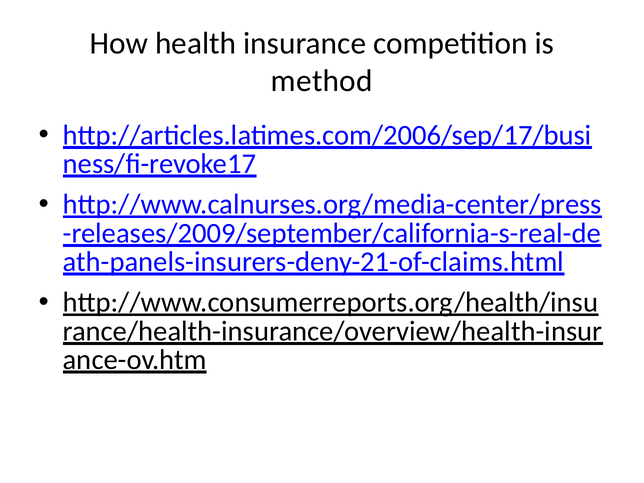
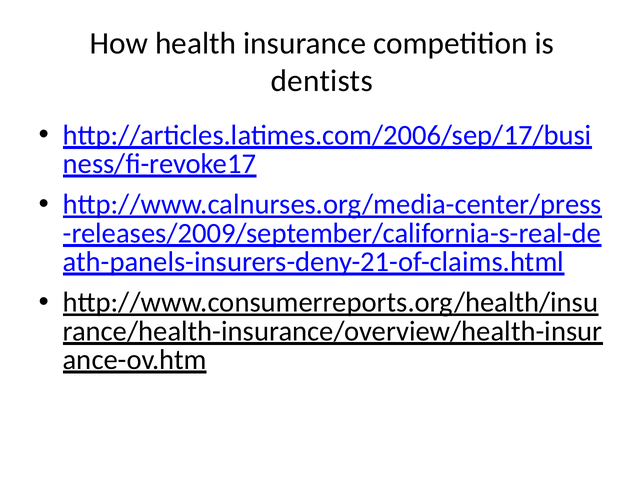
method: method -> dentists (322, 81)
